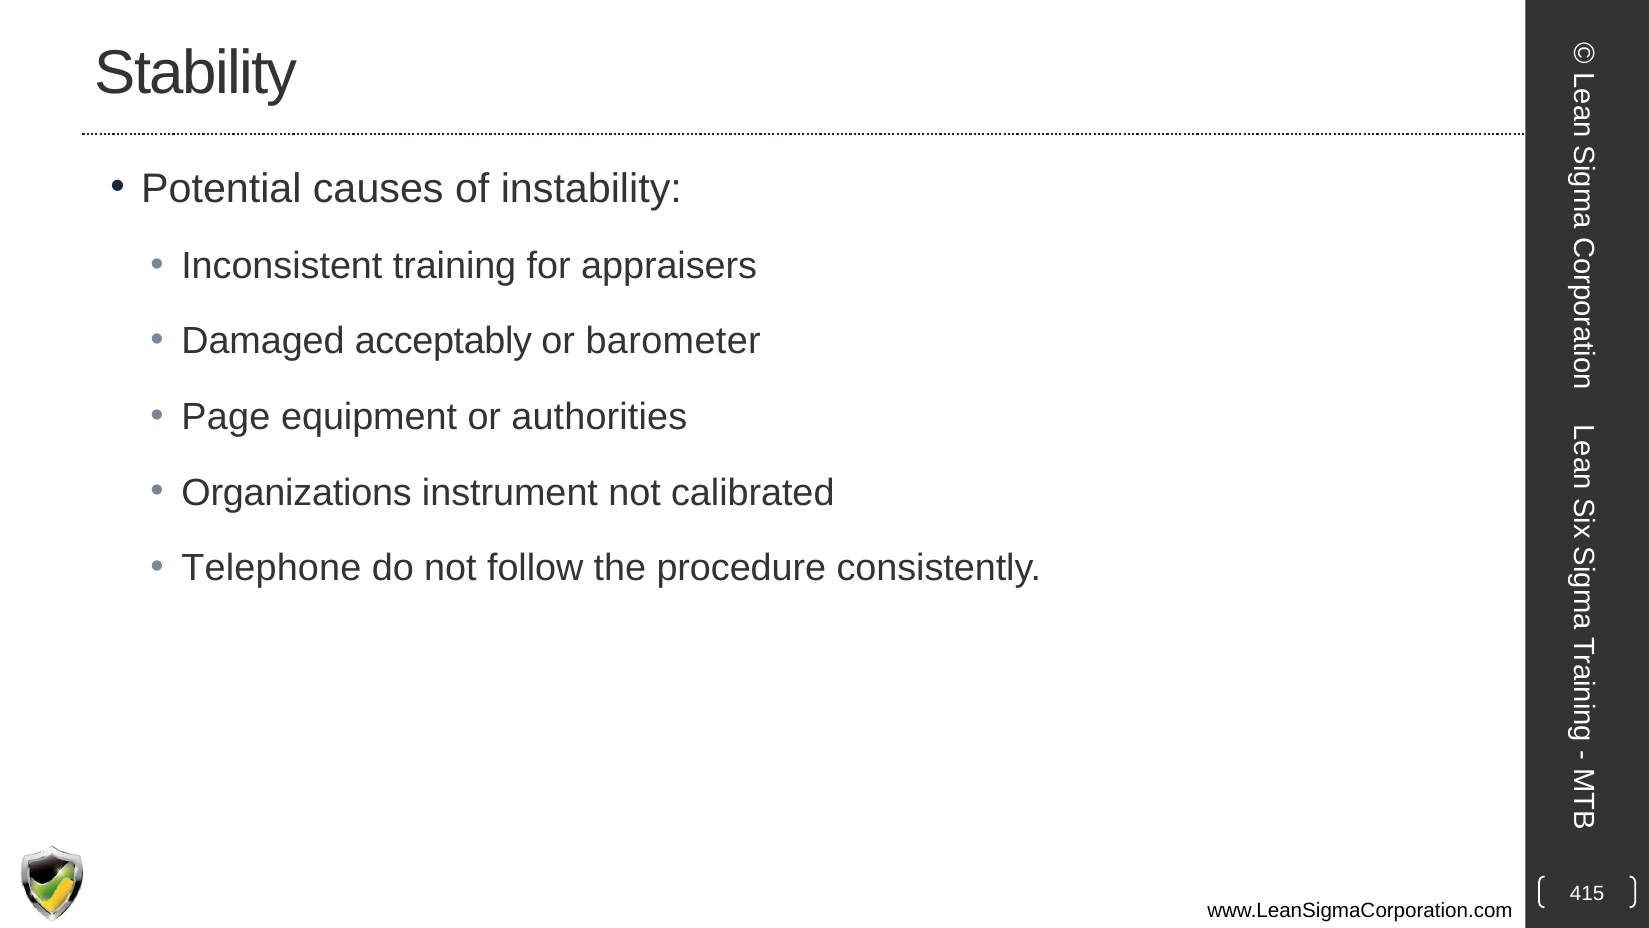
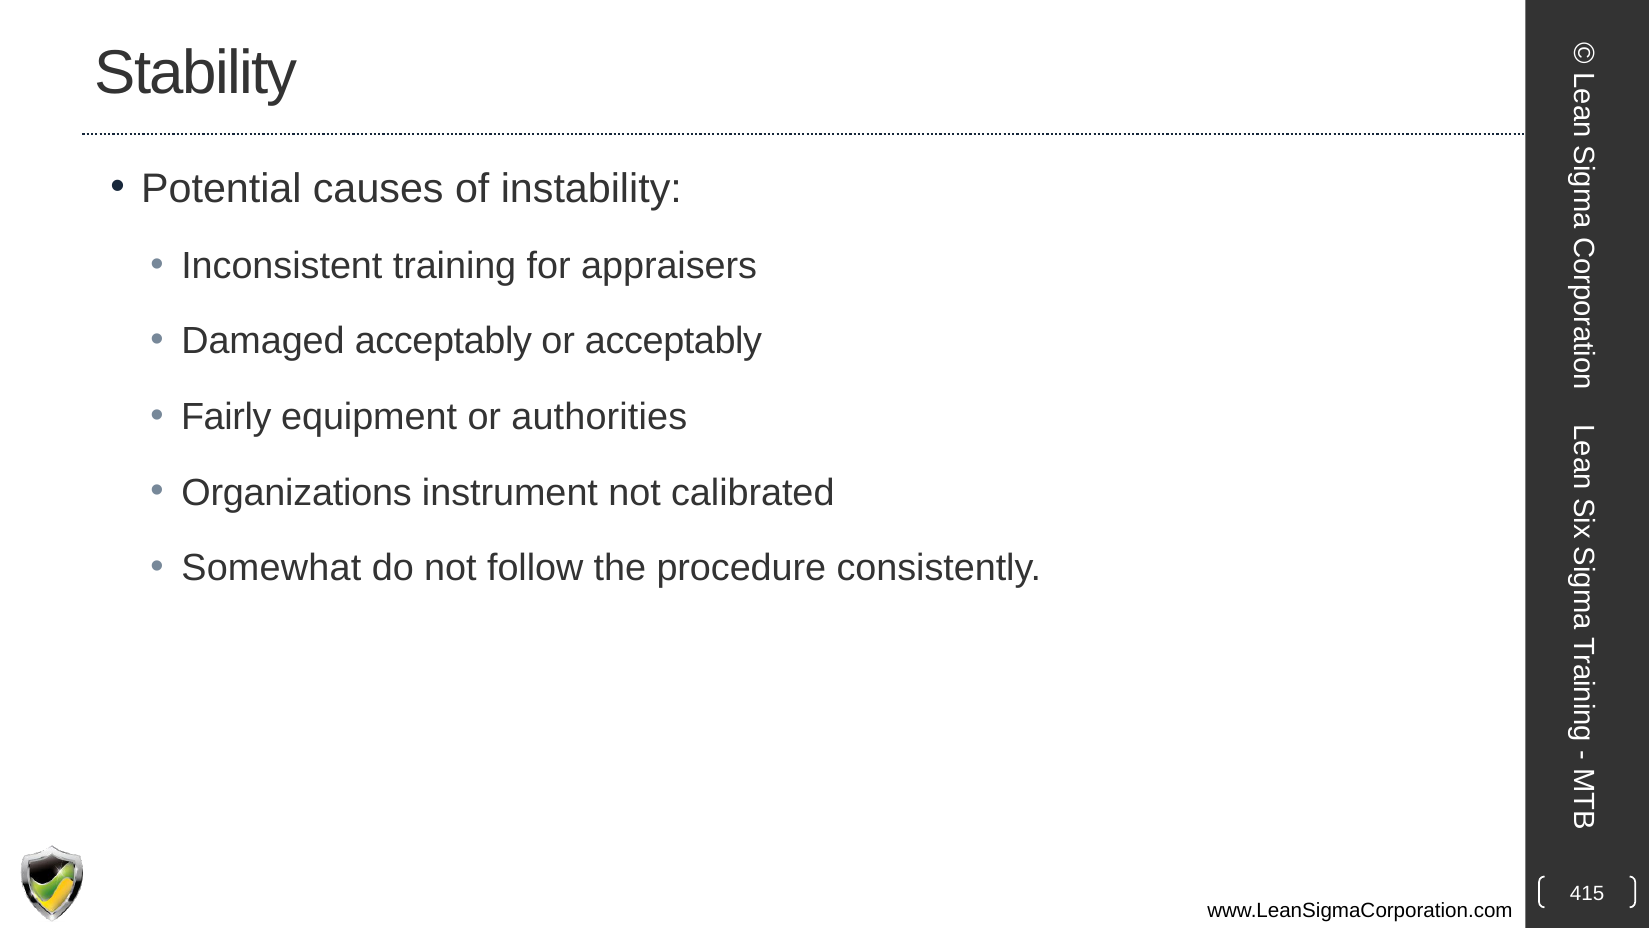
or barometer: barometer -> acceptably (674, 341)
Page: Page -> Fairly (226, 417)
Telephone: Telephone -> Somewhat (271, 568)
